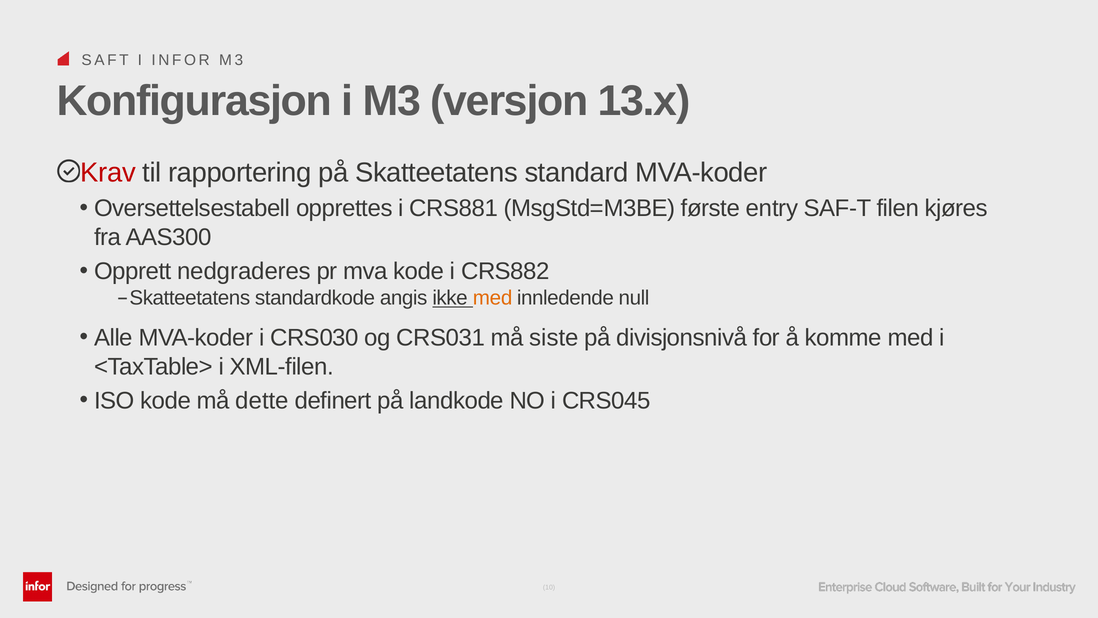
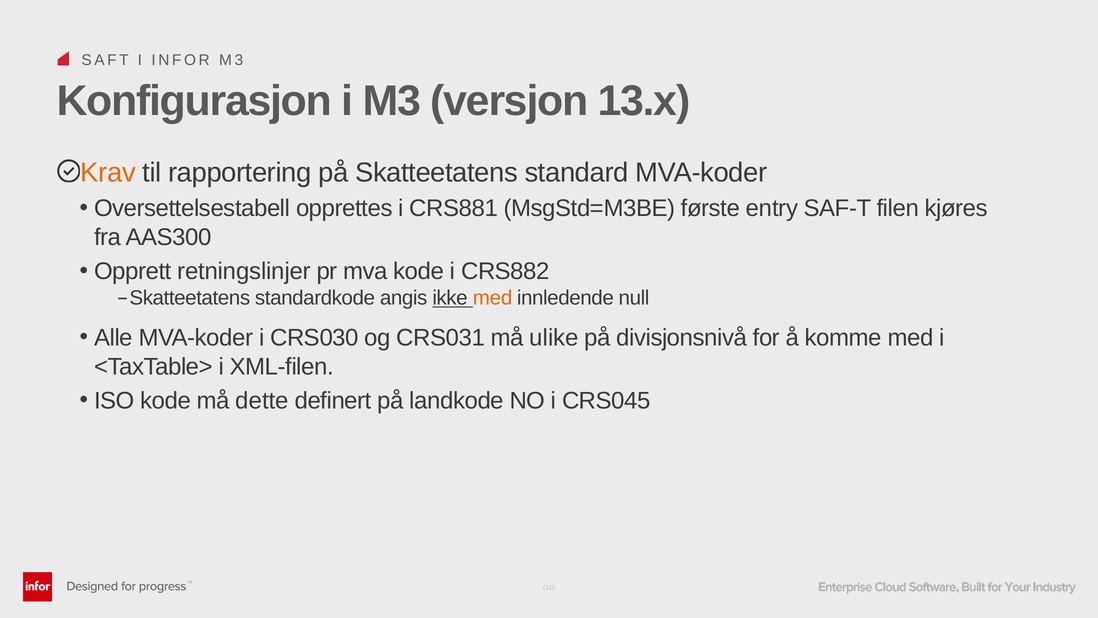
Krav colour: red -> orange (108, 173)
nedgraderes: nedgraderes -> retningslinjer (244, 271)
siste: siste -> ulike (554, 338)
